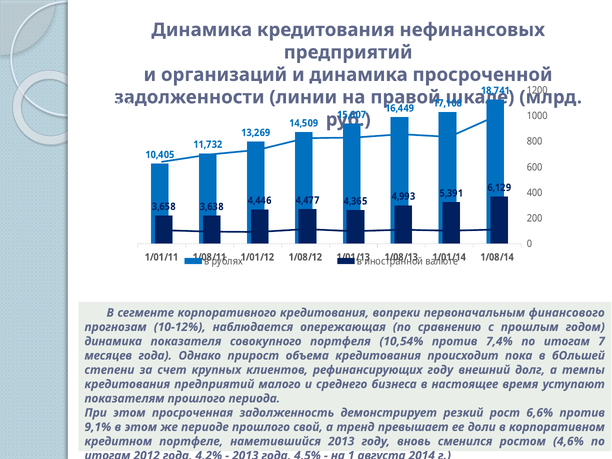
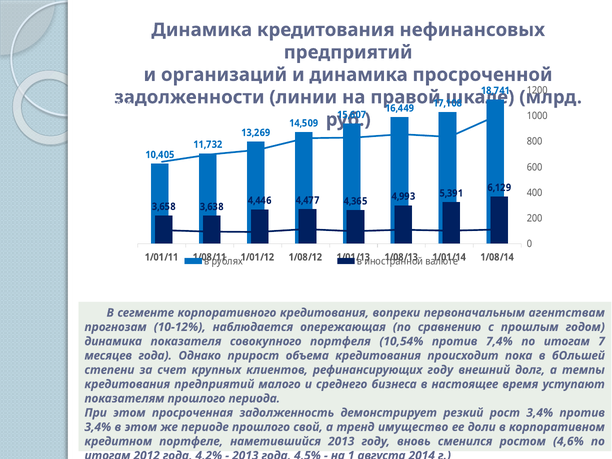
финансового: финансового -> агентствам (567, 313)
рост 6,6%: 6,6% -> 3,4% (540, 413)
9,1%: 9,1% -> 3,4% (98, 427)
превышает: превышает -> имущество (413, 427)
